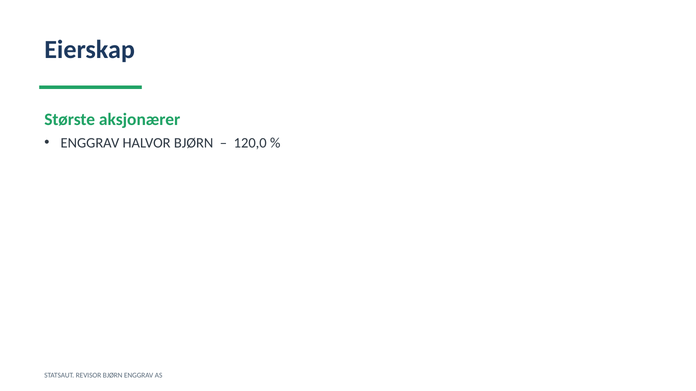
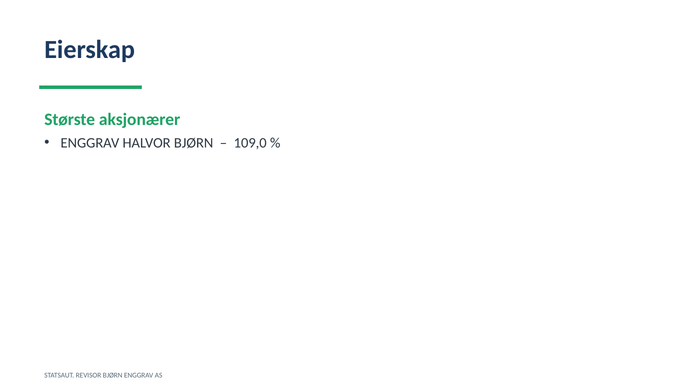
120,0: 120,0 -> 109,0 (250, 143)
